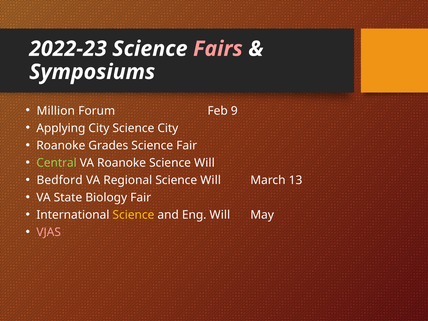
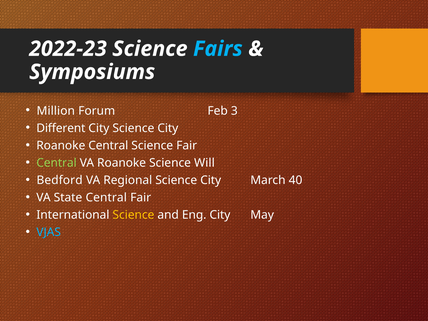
Fairs colour: pink -> light blue (218, 49)
9: 9 -> 3 (234, 111)
Applying: Applying -> Different (61, 128)
Roanoke Grades: Grades -> Central (108, 146)
Regional Science Will: Will -> City (211, 180)
13: 13 -> 40 (296, 180)
State Biology: Biology -> Central (106, 198)
Eng Will: Will -> City (220, 215)
VJAS colour: pink -> light blue (49, 232)
